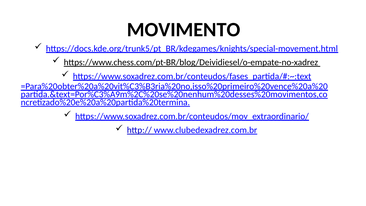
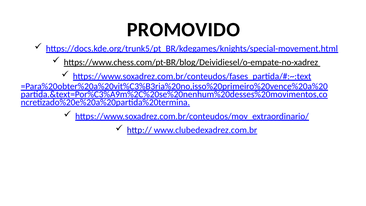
MOVIMENTO: MOVIMENTO -> PROMOVIDO (183, 30)
